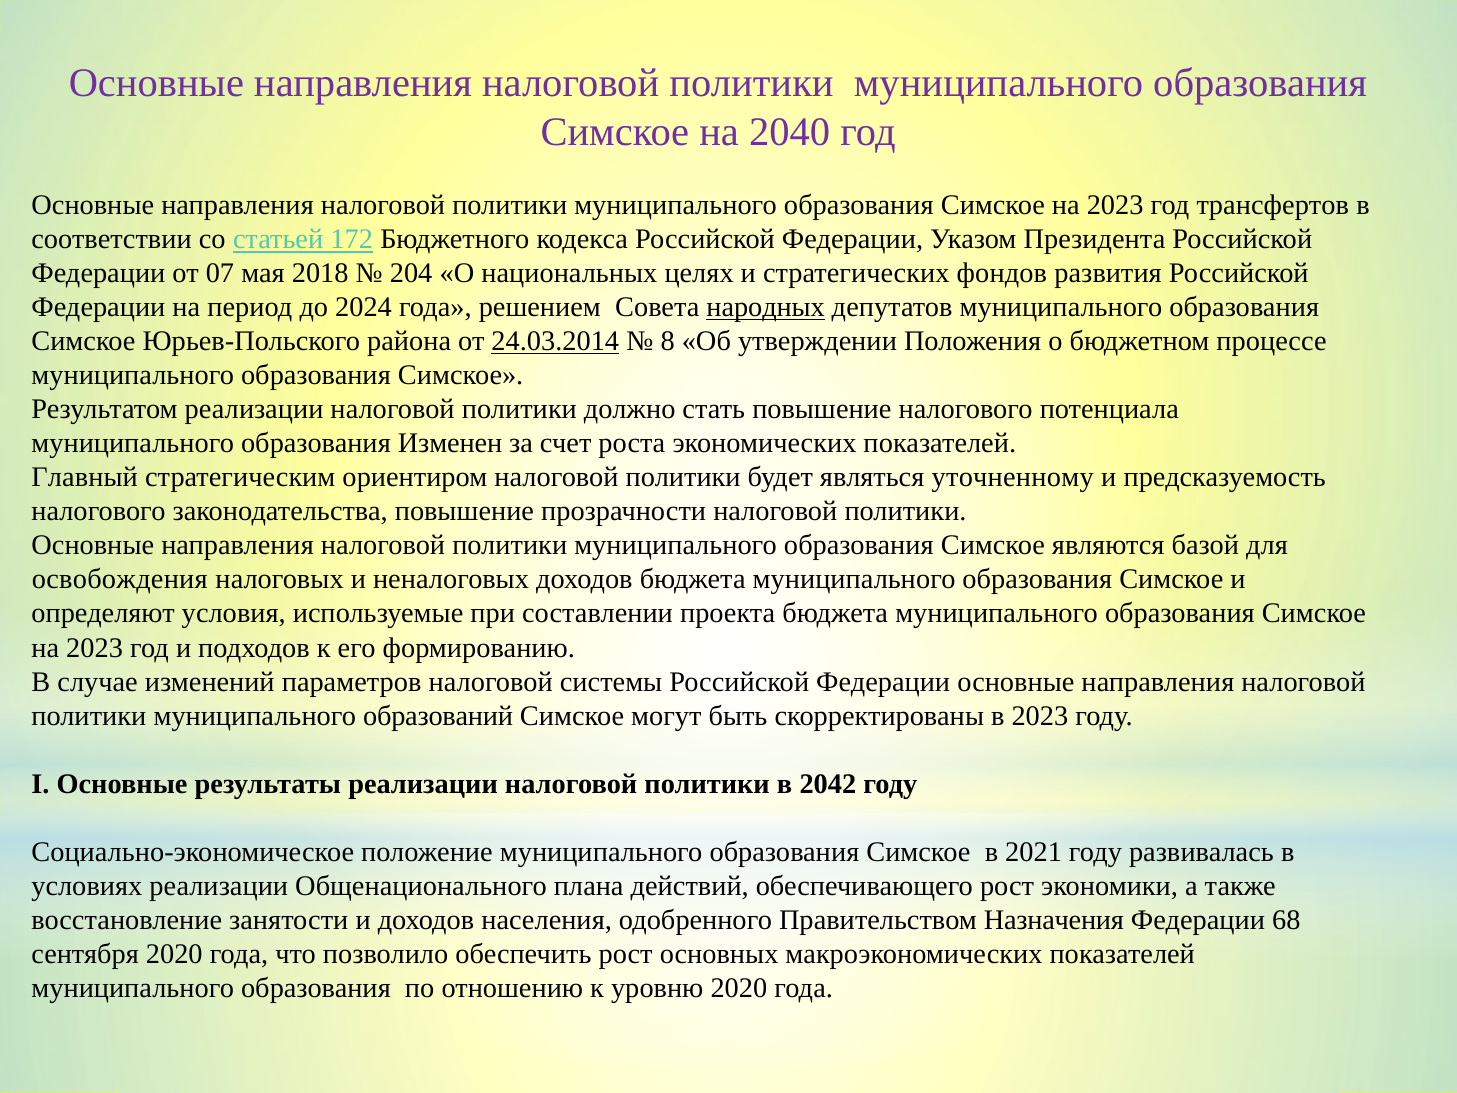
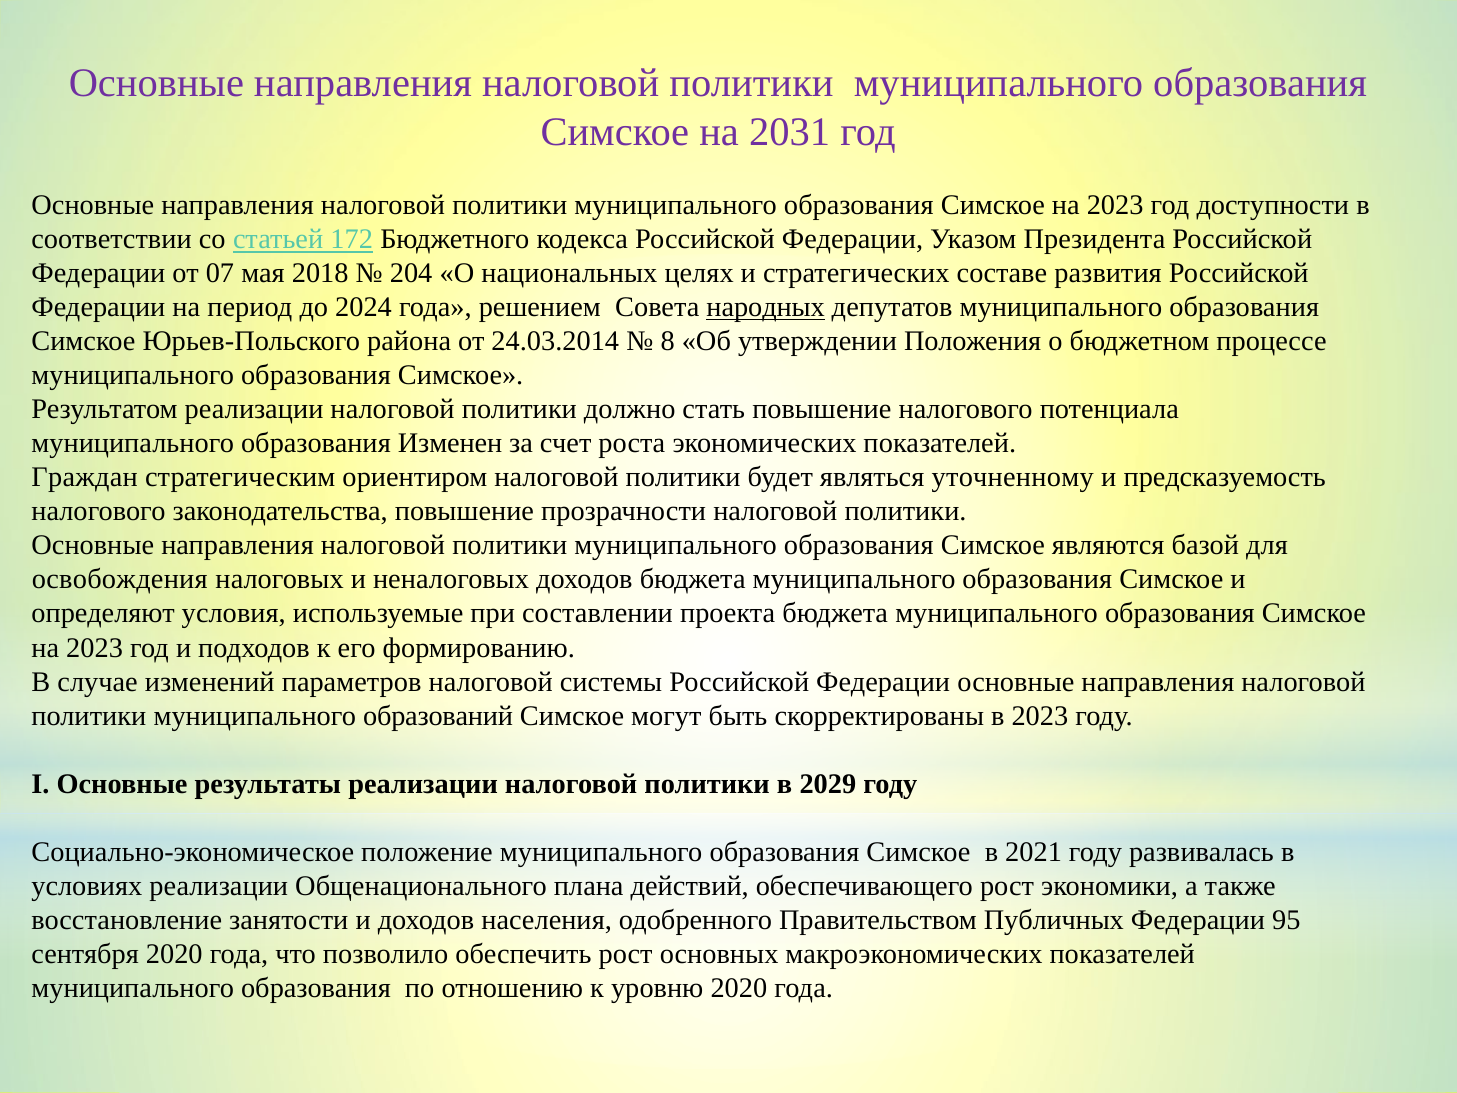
2040: 2040 -> 2031 (790, 132)
трансфертов: трансфертов -> доступности (1273, 205)
фондов: фондов -> составе (1002, 273)
24.03.2014 underline: present -> none (555, 341)
Главный: Главный -> Граждан (85, 477)
2042: 2042 -> 2029 (828, 784)
Назначения: Назначения -> Публичных (1054, 920)
68: 68 -> 95 (1286, 920)
